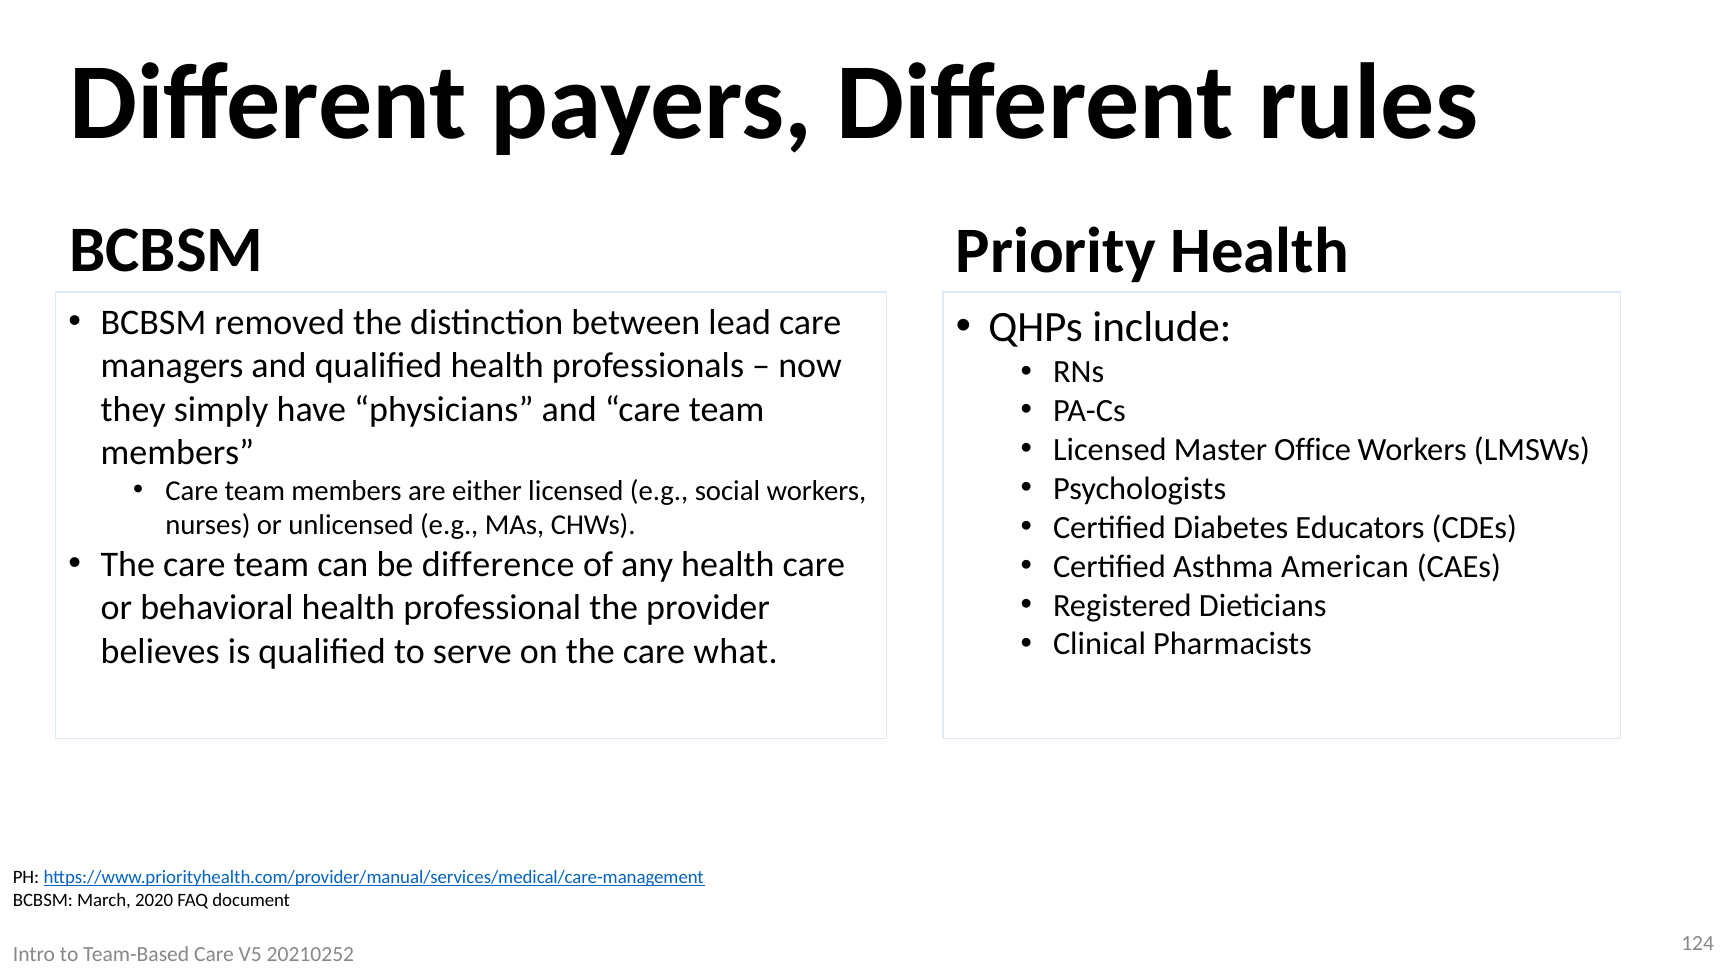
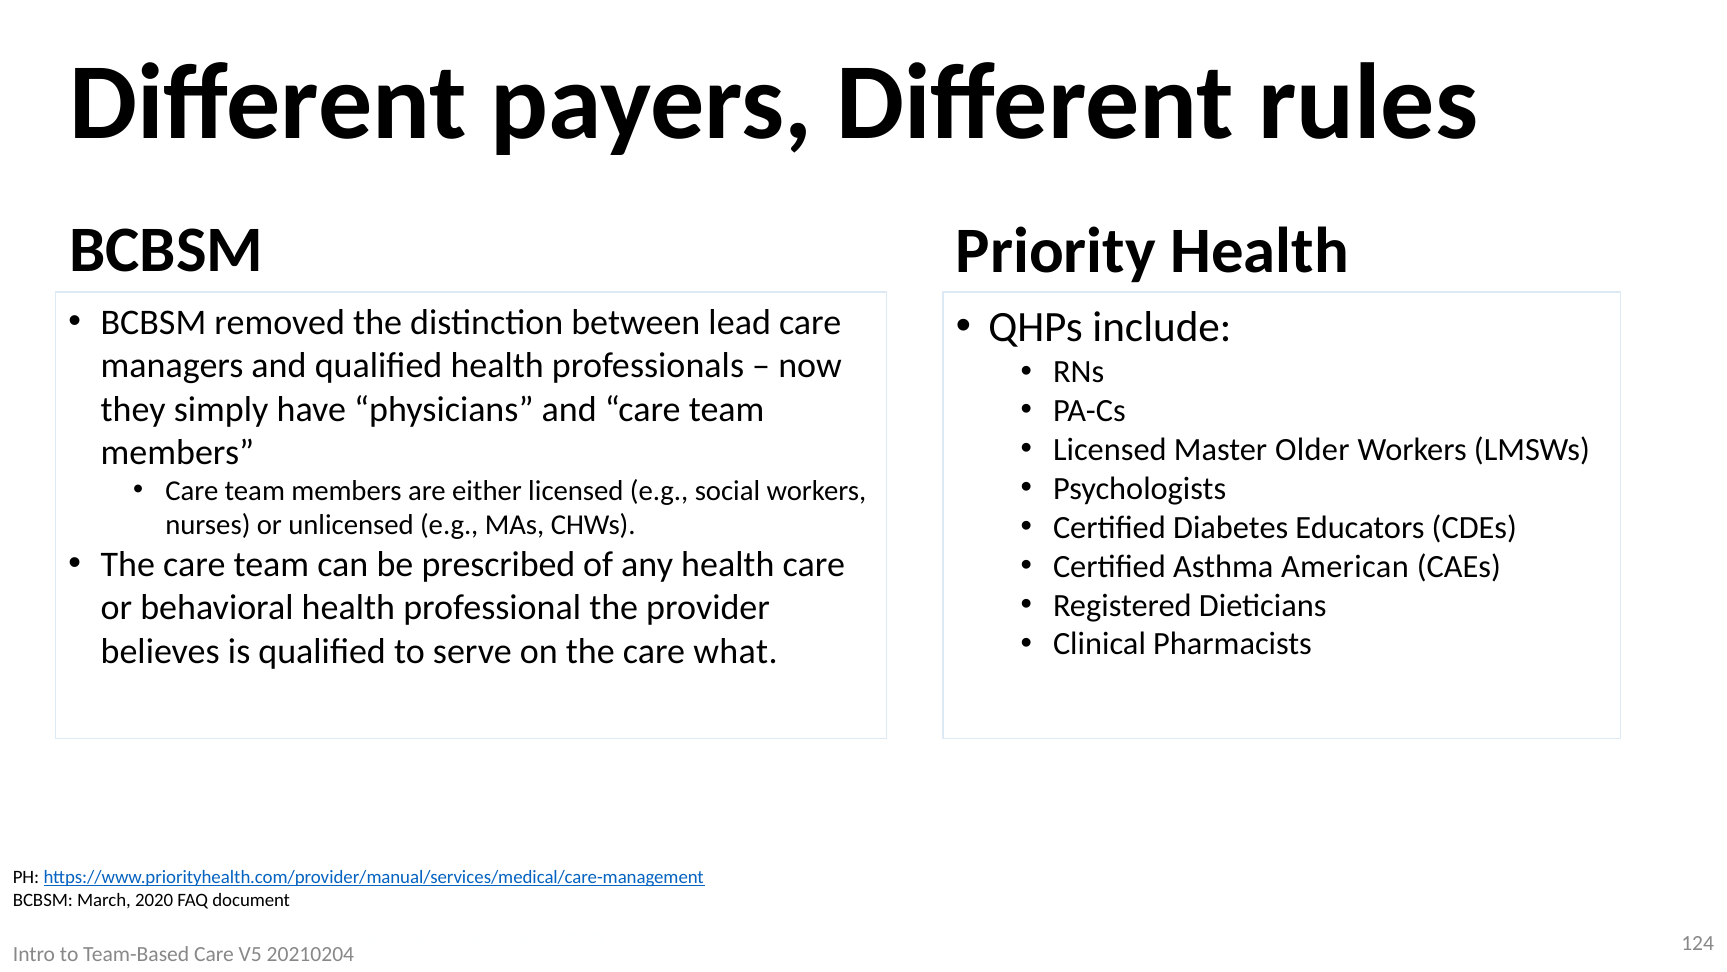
Office: Office -> Older (1312, 450)
difference: difference -> prescribed (498, 564)
20210252: 20210252 -> 20210204 (310, 954)
